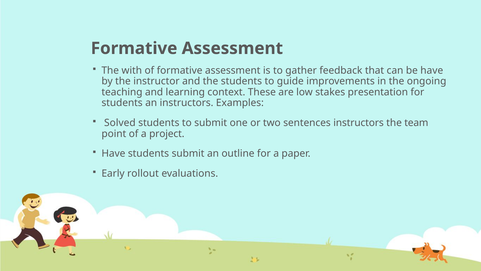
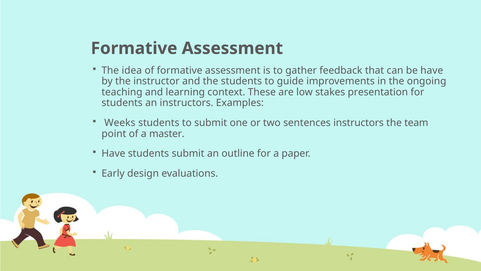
with: with -> idea (132, 70)
Solved: Solved -> Weeks (120, 123)
project: project -> master (167, 134)
rollout: rollout -> design (143, 173)
